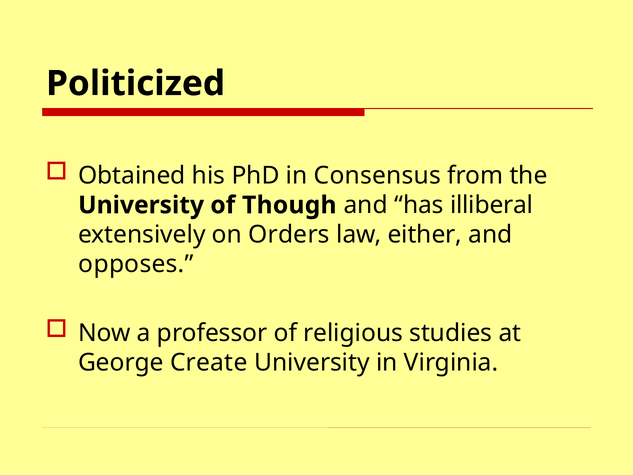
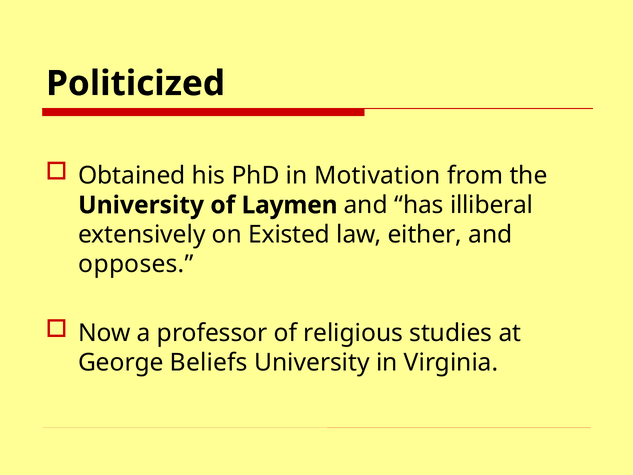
Consensus: Consensus -> Motivation (377, 175)
Though: Though -> Laymen (290, 205)
Orders: Orders -> Existed (289, 235)
Create: Create -> Beliefs (209, 363)
